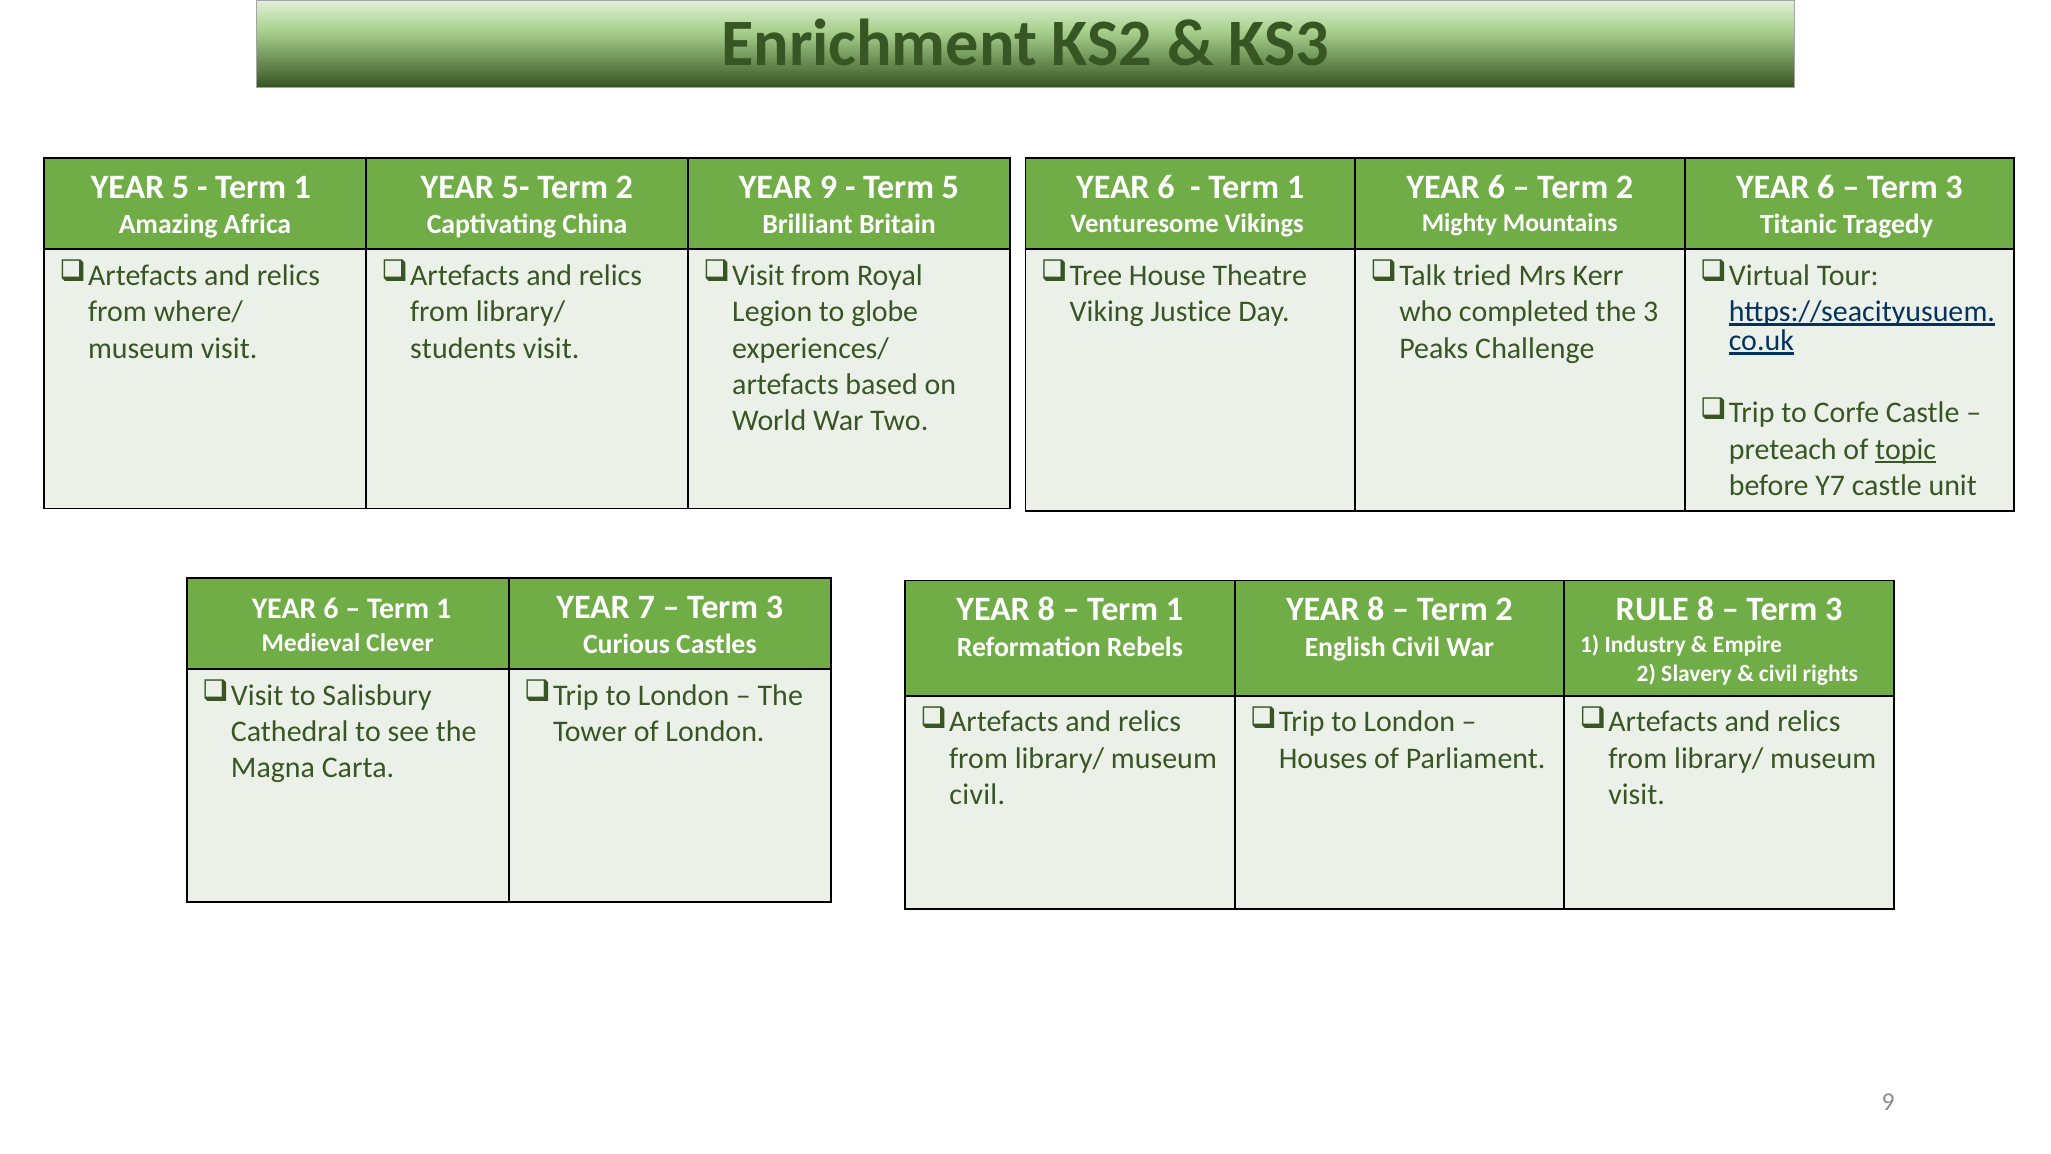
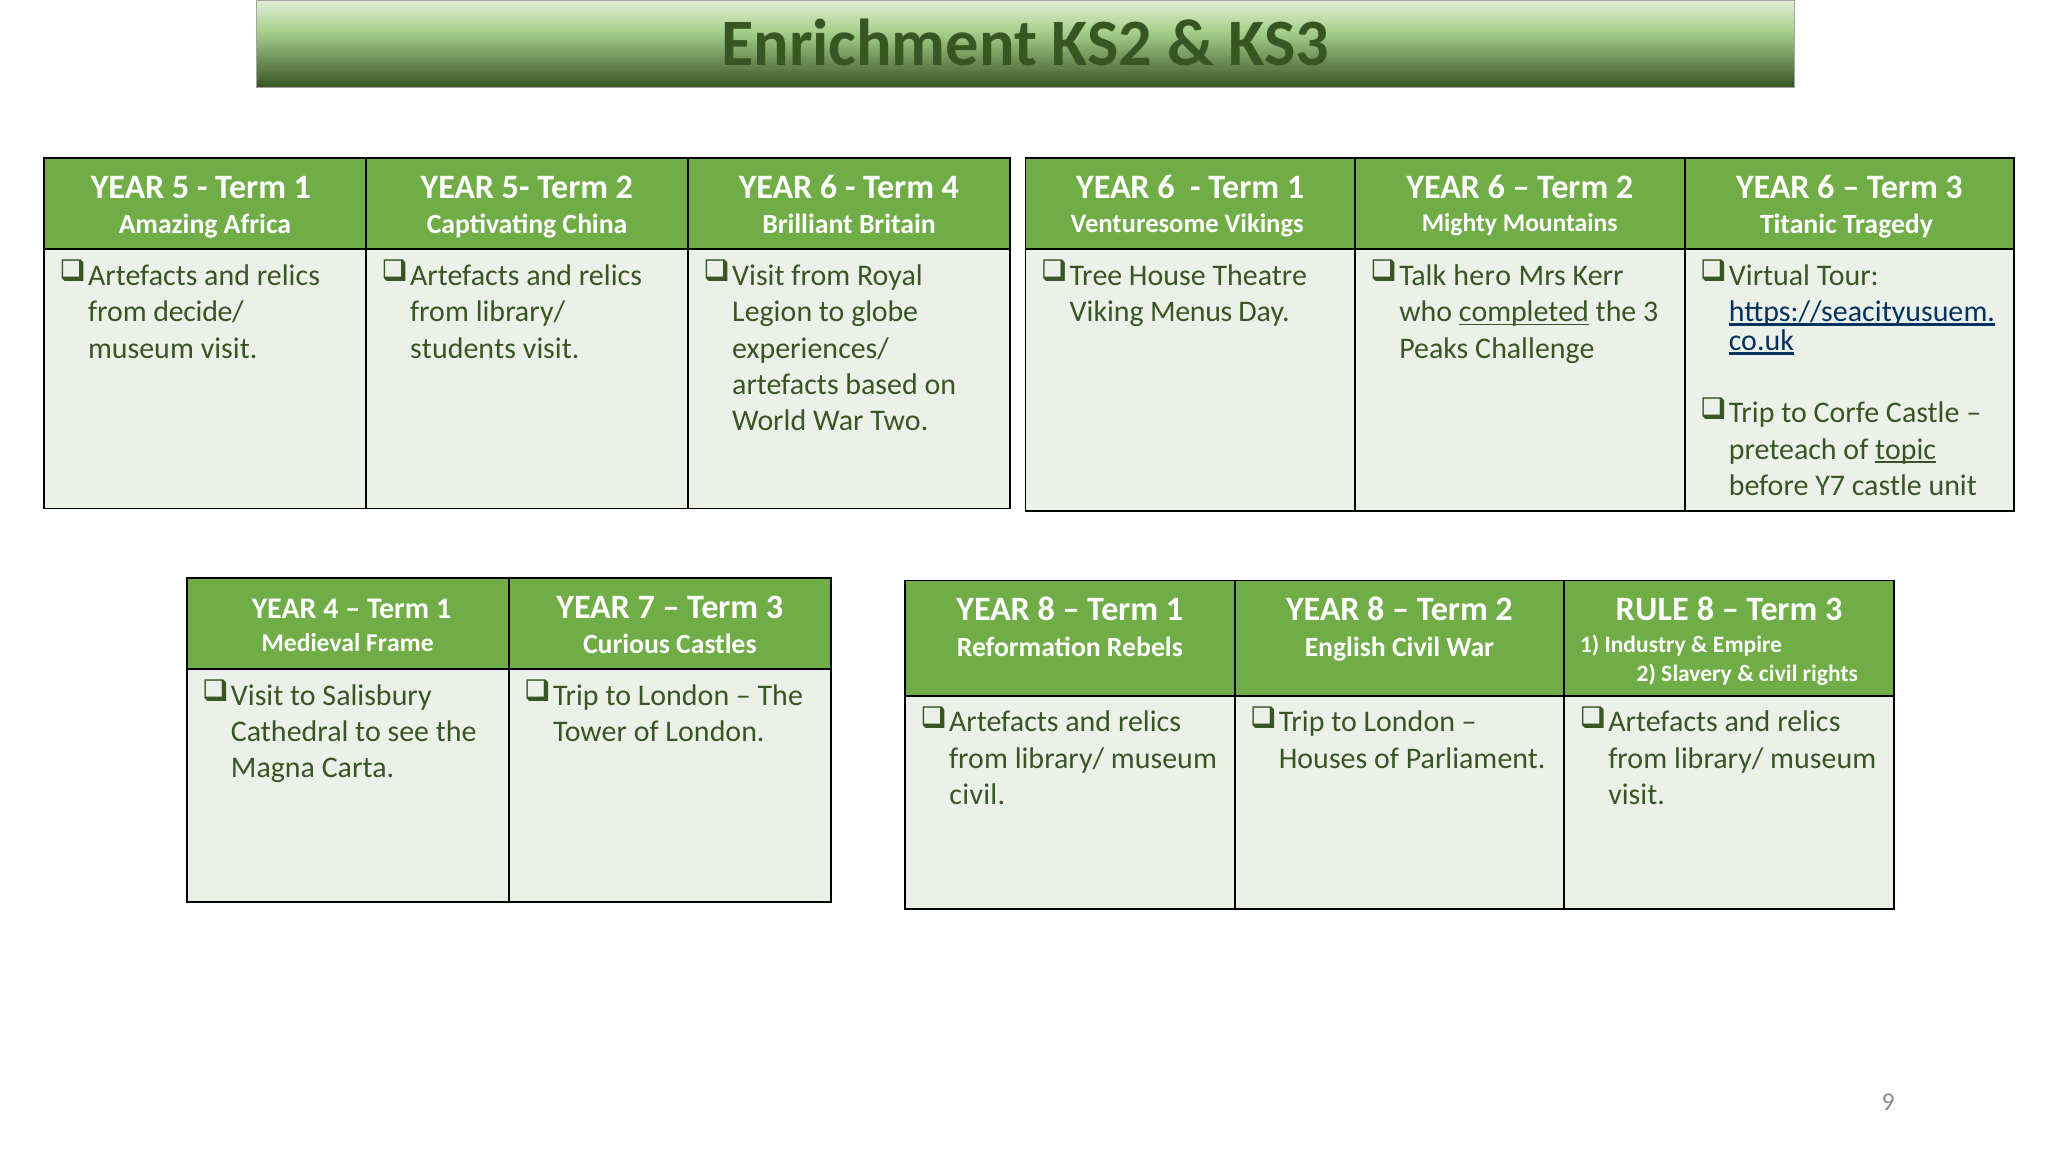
9: 9 -> 6 (829, 187)
Term 5: 5 -> 4 (950, 187)
tried: tried -> hero (1482, 275)
where/: where/ -> decide/ (199, 312)
Justice: Justice -> Menus (1191, 312)
completed underline: none -> present (1524, 312)
6: 6 -> 4 (331, 608)
Clever: Clever -> Frame (400, 643)
